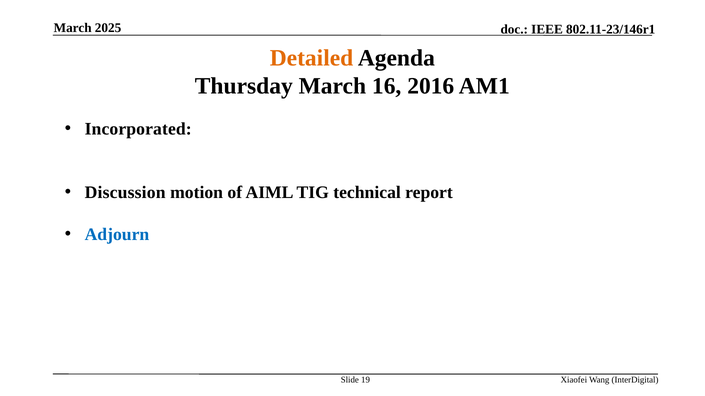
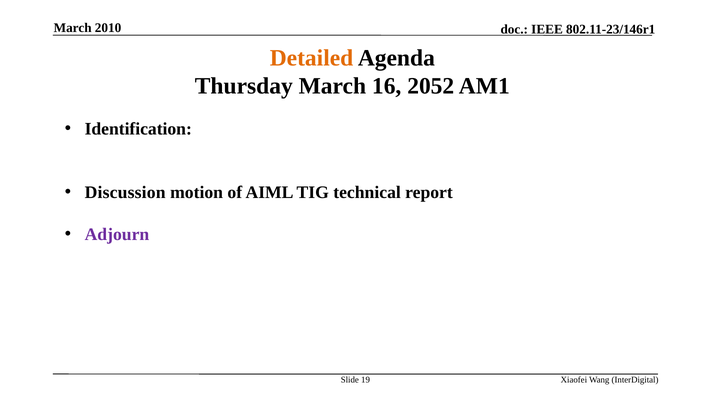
2025: 2025 -> 2010 (108, 28)
2016: 2016 -> 2052 (431, 86)
Incorporated: Incorporated -> Identification (138, 129)
Adjourn colour: blue -> purple (117, 235)
